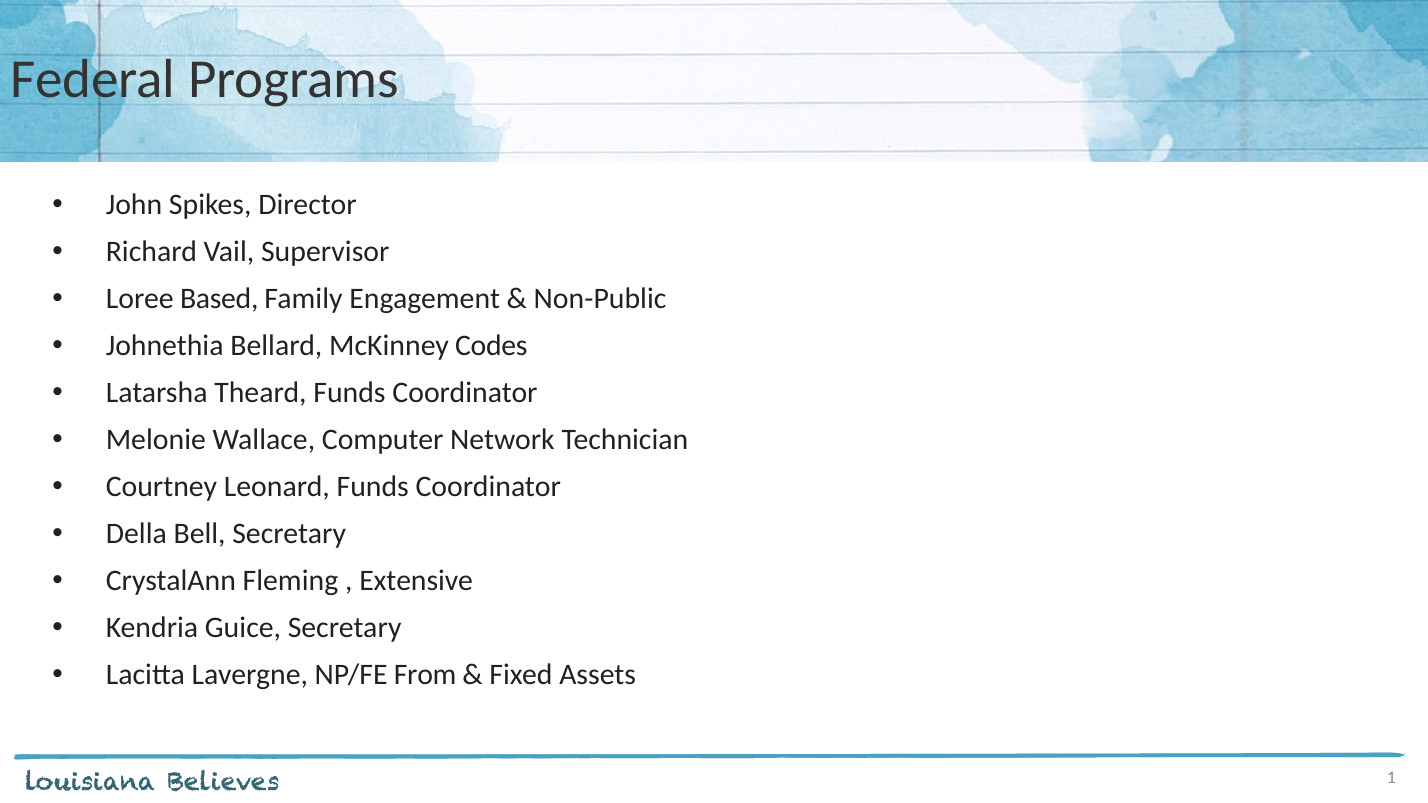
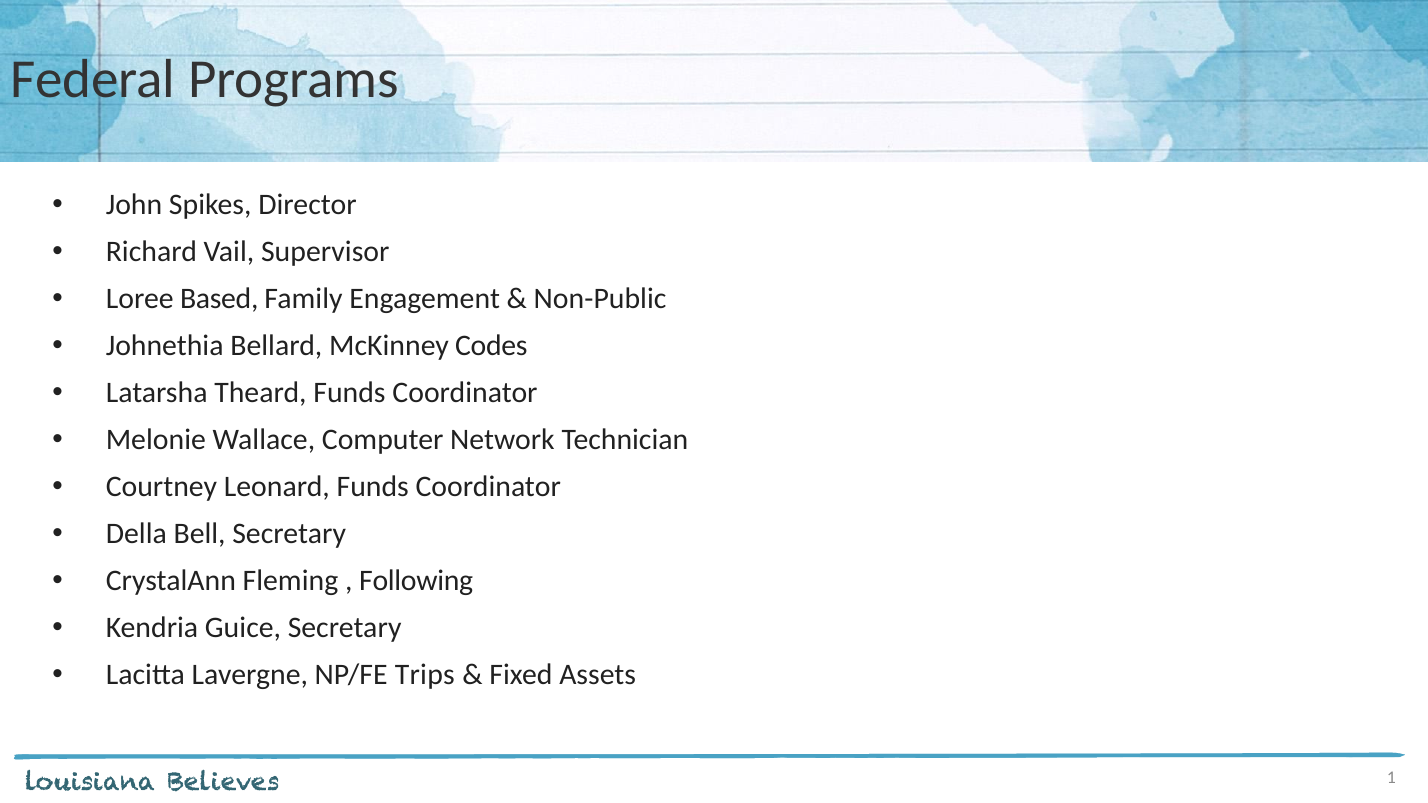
Extensive: Extensive -> Following (416, 581)
From: From -> Trips (425, 675)
